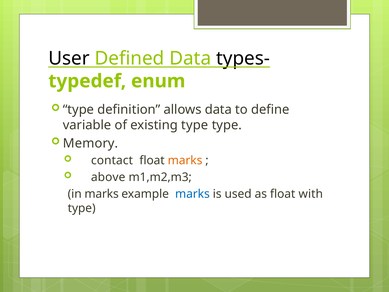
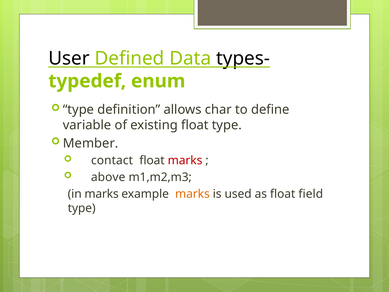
allows data: data -> char (218, 109)
existing type: type -> float (195, 125)
Memory: Memory -> Member (91, 143)
marks colour: orange -> red (185, 160)
marks colour: blue -> orange (192, 194)
with: with -> field (311, 194)
